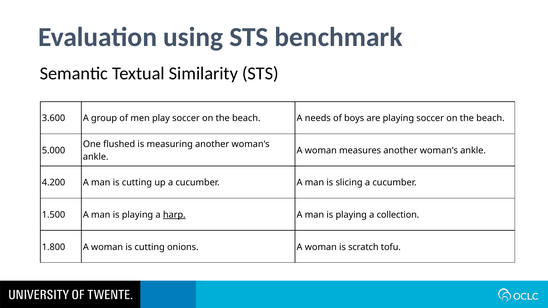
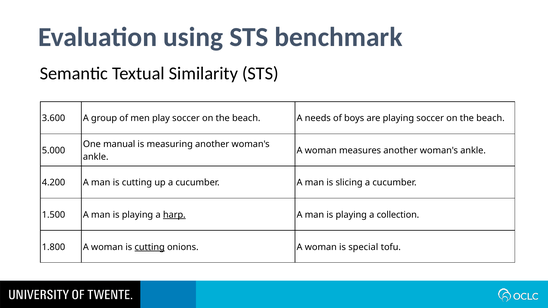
flushed: flushed -> manual (119, 144)
cutting underline: none -> present (150, 247)
scratch: scratch -> special (363, 247)
